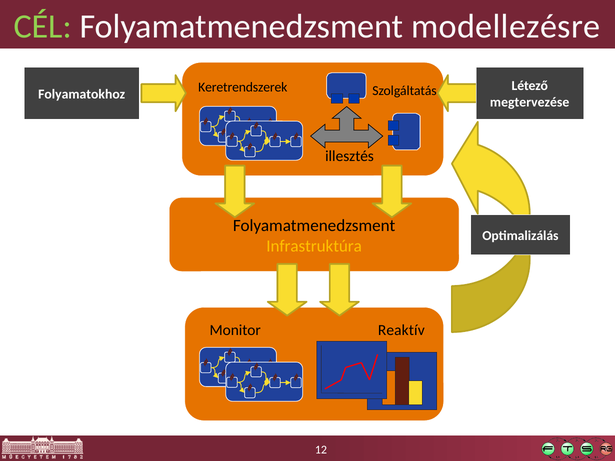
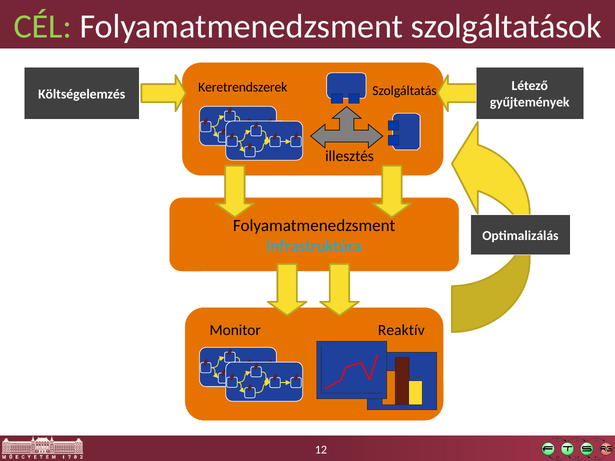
modellezésre: modellezésre -> szolgáltatások (506, 27)
Folyamatokhoz: Folyamatokhoz -> Költségelemzés (82, 94)
megtervezése: megtervezése -> gyűjtemények (530, 102)
Infrastruktúra colour: yellow -> light blue (314, 246)
